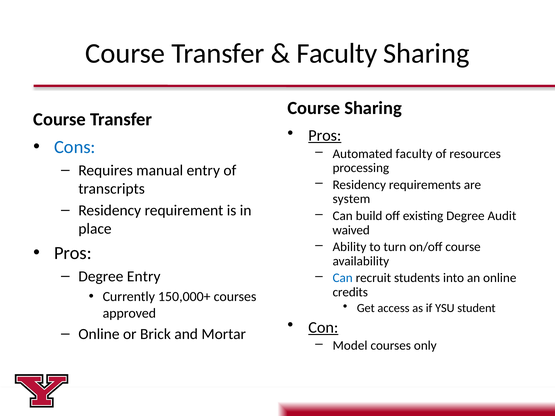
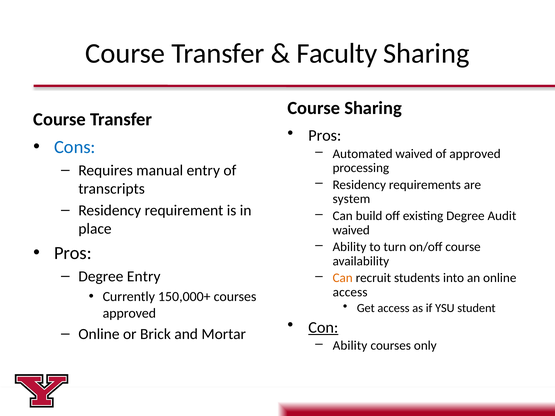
Pros underline: present -> none (325, 136)
Automated faculty: faculty -> waived (414, 154)
of resources: resources -> approved (475, 154)
Can colour: blue -> orange (343, 278)
credits: credits -> access (350, 292)
Model: Model -> Ability (350, 346)
